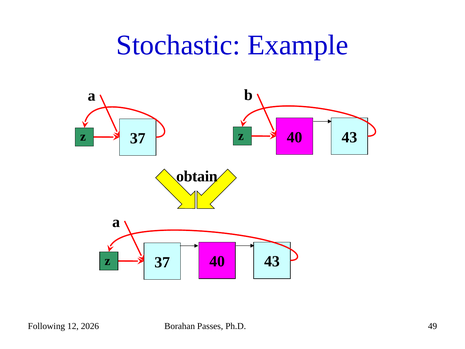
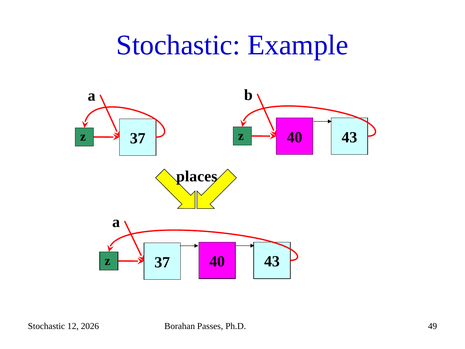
obtain: obtain -> places (197, 176)
Following: Following -> Stochastic (46, 326)
